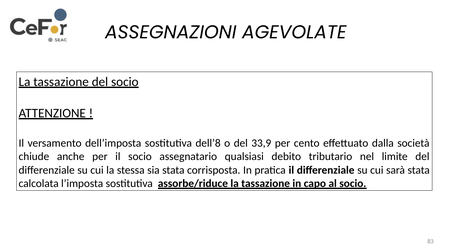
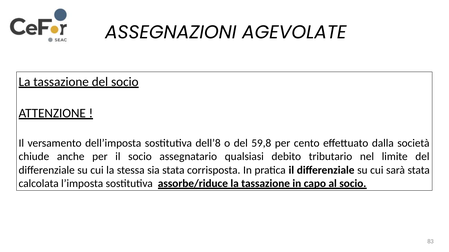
33,9: 33,9 -> 59,8 (261, 144)
